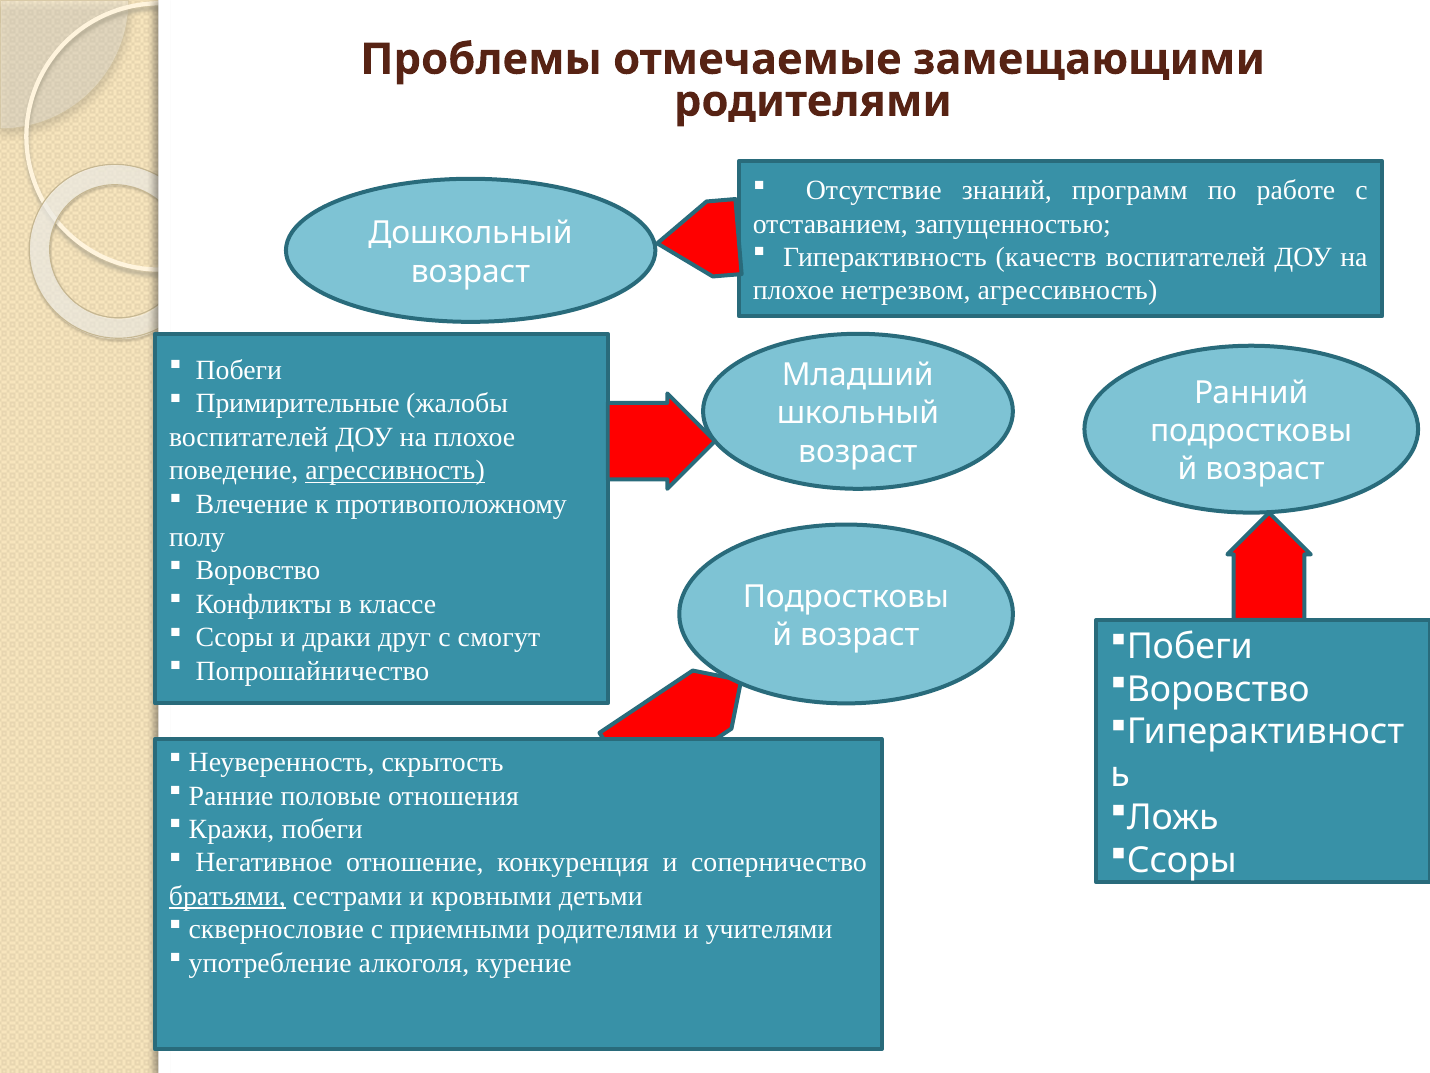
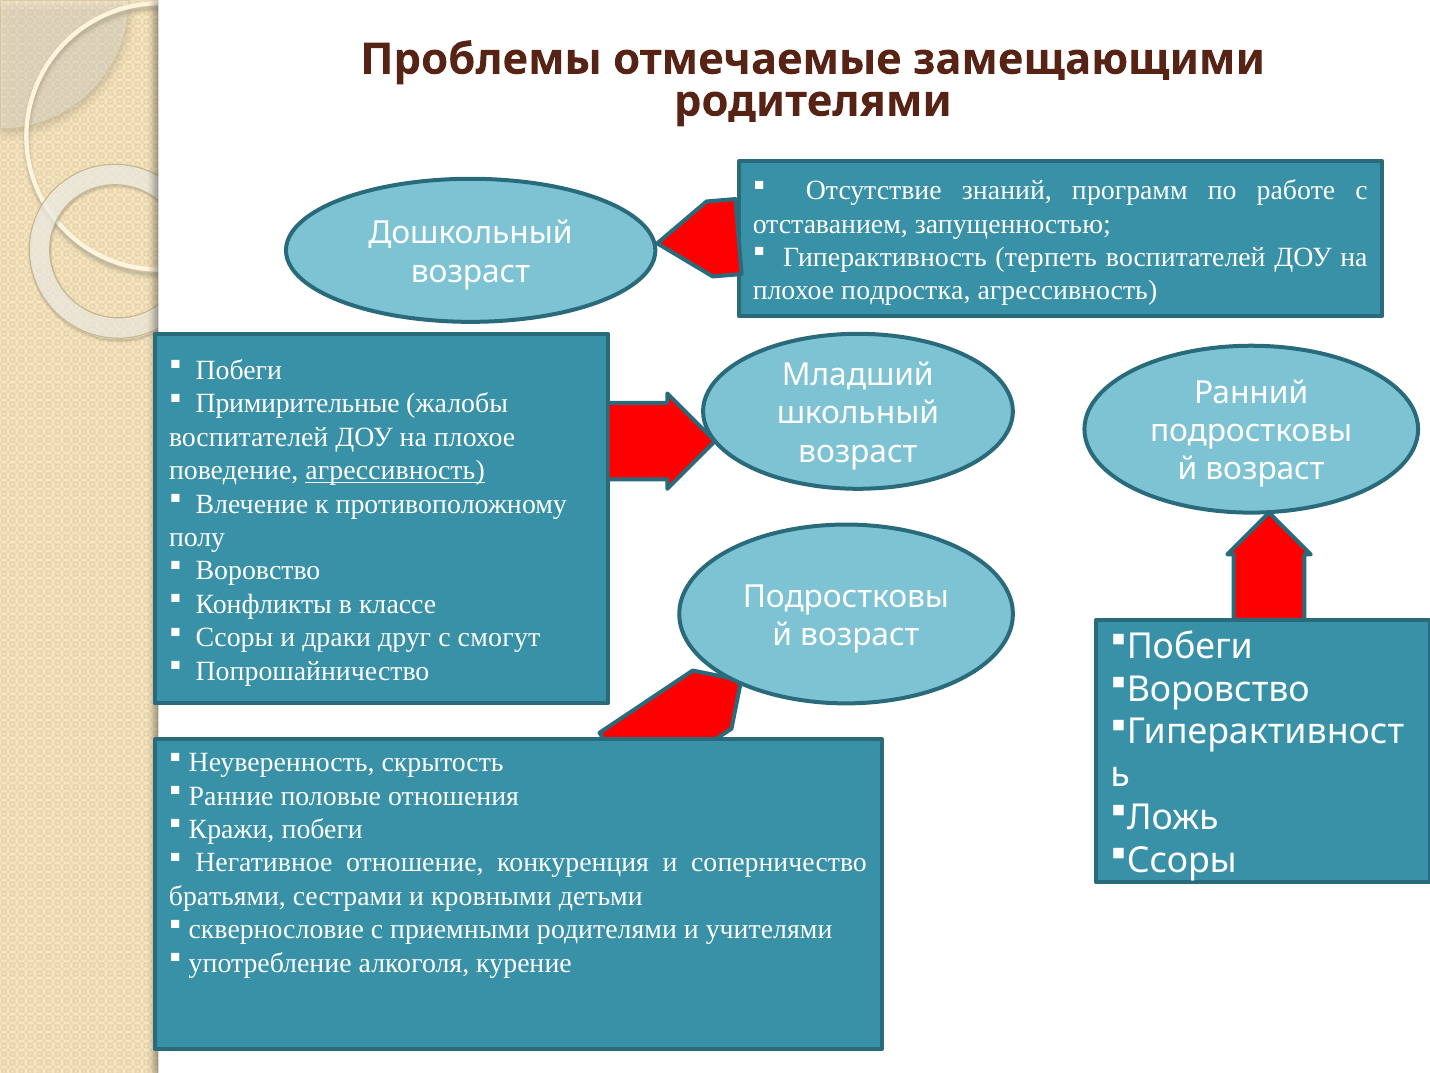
качеств: качеств -> терпеть (1046, 257)
нетрезвом: нетрезвом -> подростка (906, 291)
братьями underline: present -> none (227, 896)
